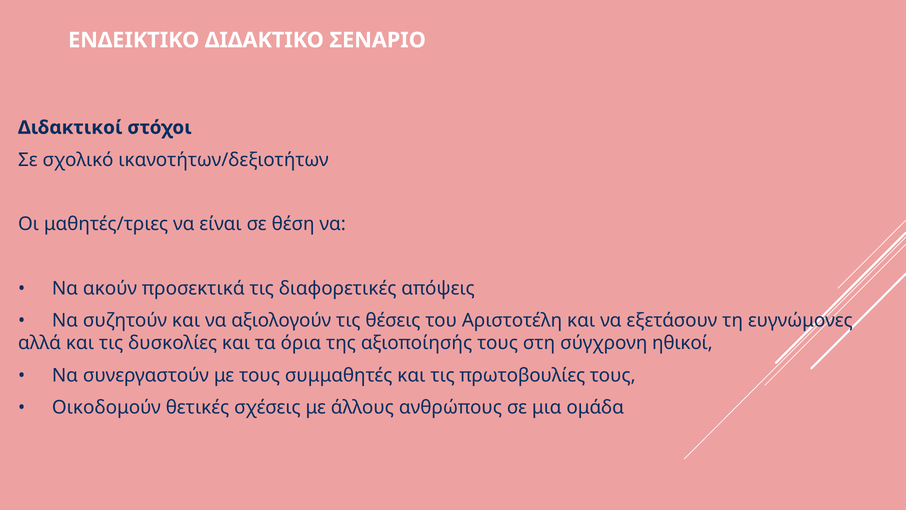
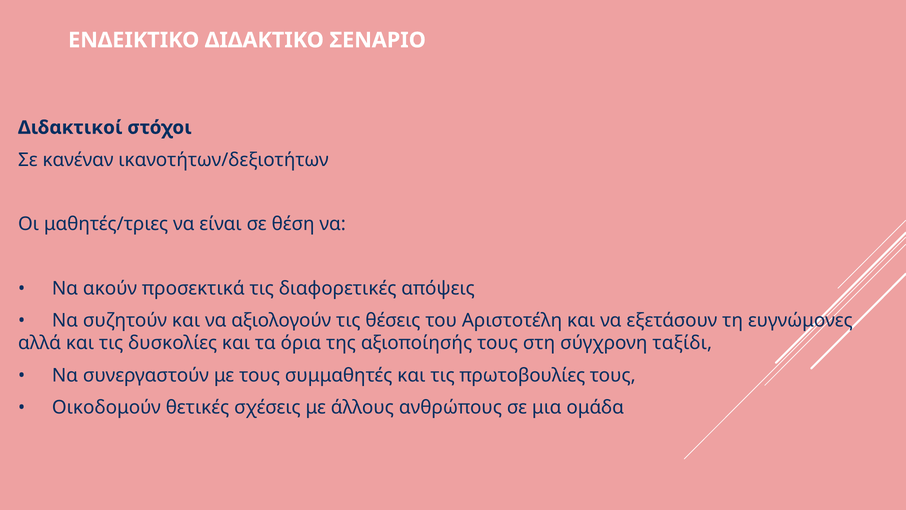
σχολικό: σχολικό -> κανέναν (78, 160)
ηθικοί: ηθικοί -> ταξίδι (682, 343)
